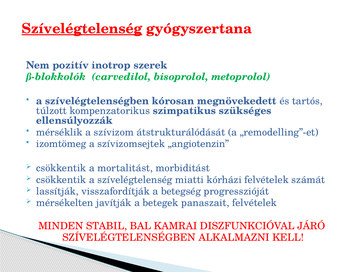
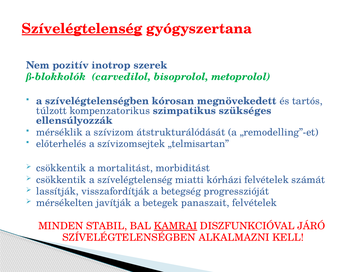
izomtömeg: izomtömeg -> előterhelés (61, 144)
„angiotenzin: „angiotenzin -> „telmisartan (199, 144)
KAMRAI underline: none -> present (175, 226)
